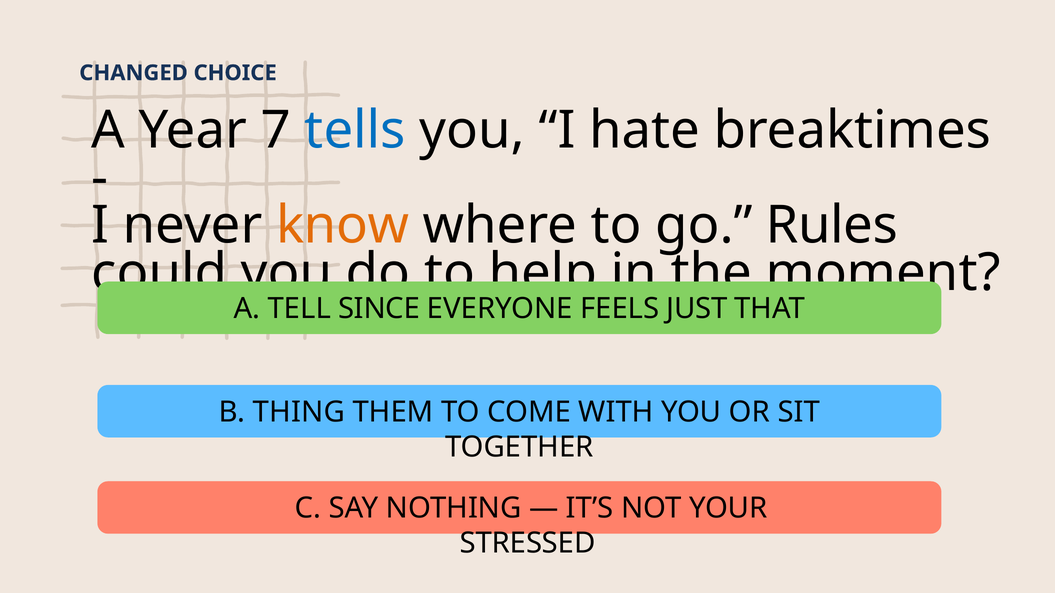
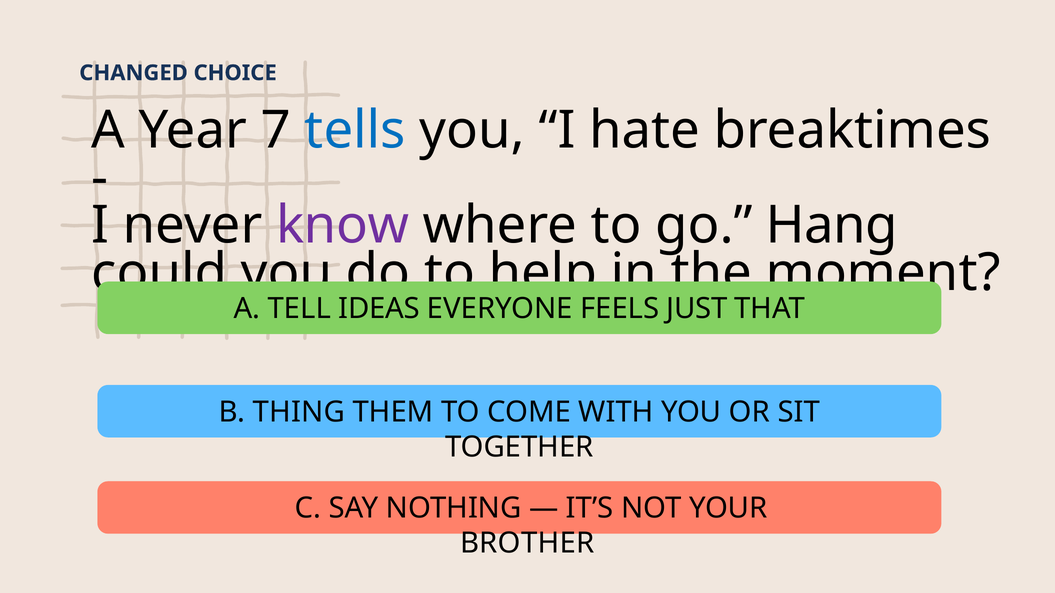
know colour: orange -> purple (343, 226)
Rules: Rules -> Hang (832, 226)
SINCE: SINCE -> IDEAS (379, 309)
STRESSED: STRESSED -> BROTHER (527, 543)
